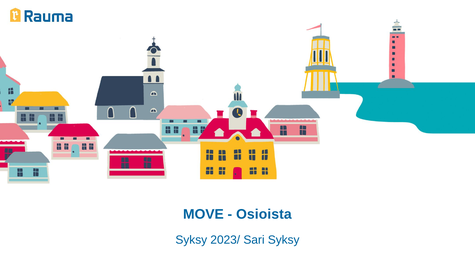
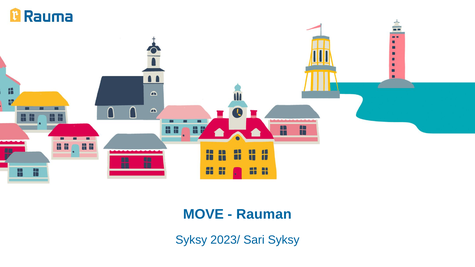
Osioista: Osioista -> Rauman (264, 215)
